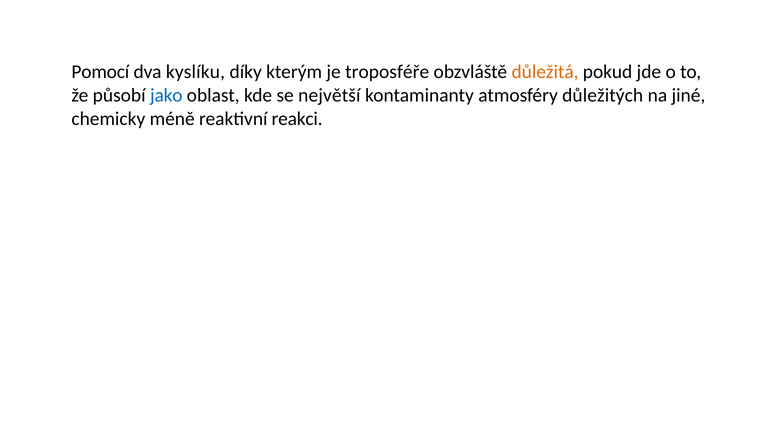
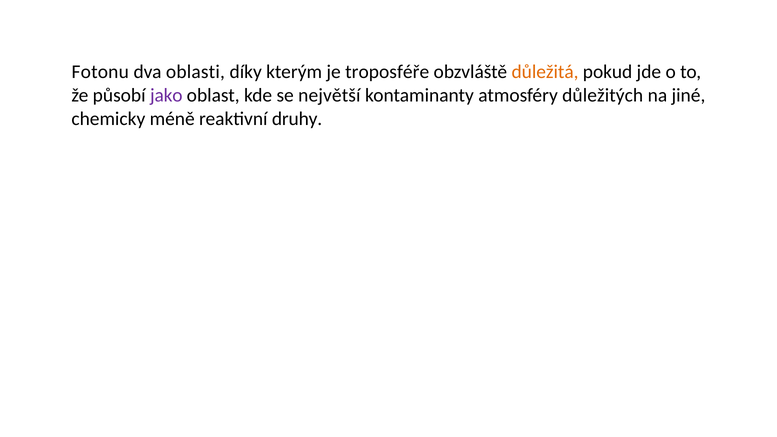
Pomocí: Pomocí -> Fotonu (100, 72)
kyslíku: kyslíku -> oblasti (195, 72)
jako colour: blue -> purple (166, 95)
reakci: reakci -> druhy (297, 119)
